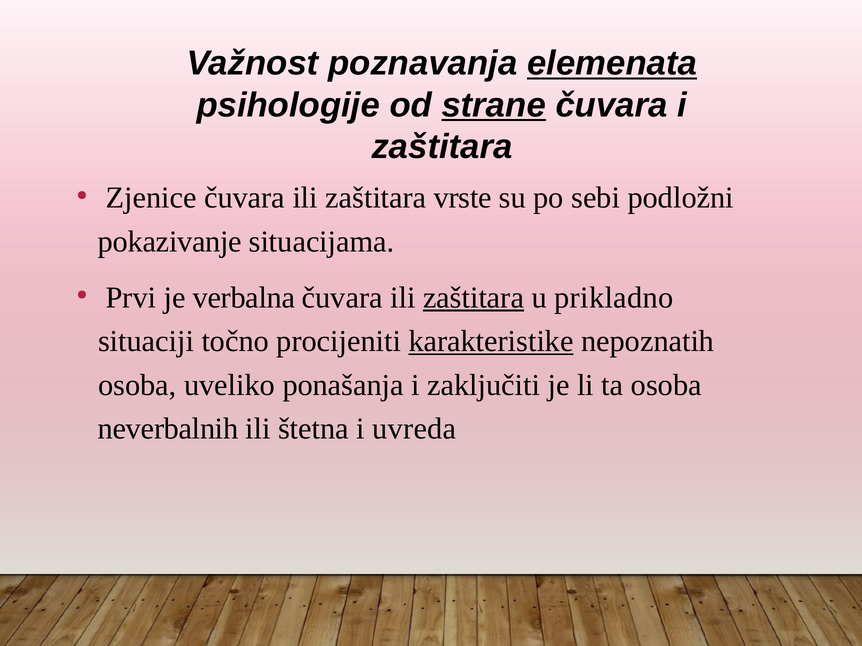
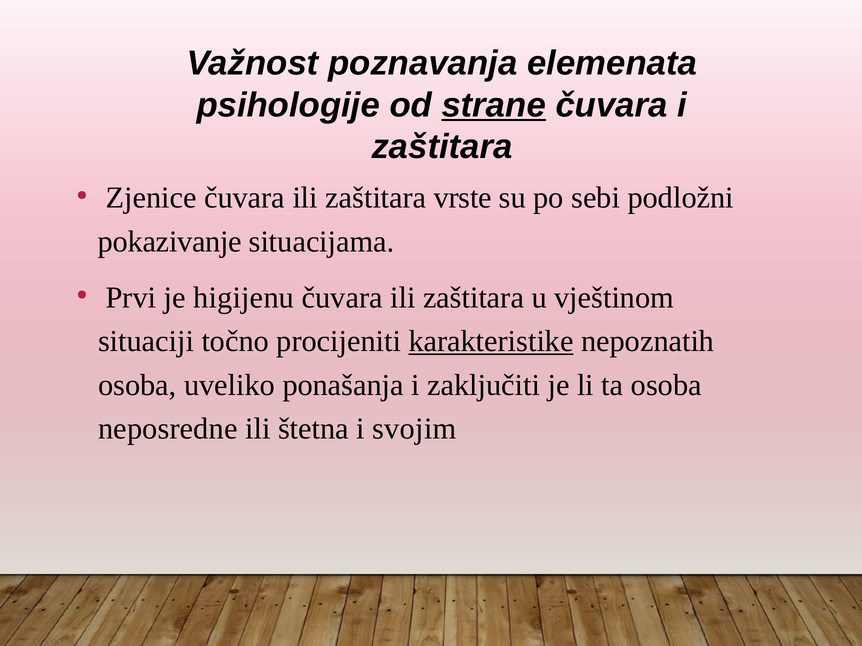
elemenata underline: present -> none (612, 64)
verbalna: verbalna -> higijenu (244, 298)
zaštitara underline: present -> none (474, 298)
prikladno: prikladno -> vještinom (614, 298)
neverbalnih: neverbalnih -> neposredne (168, 429)
uvreda: uvreda -> svojim (414, 429)
